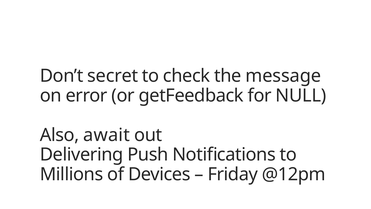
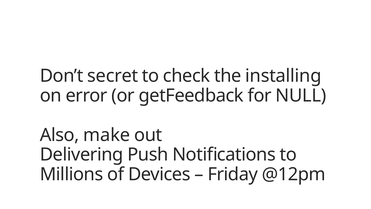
message: message -> installing (283, 76)
await: await -> make (107, 135)
